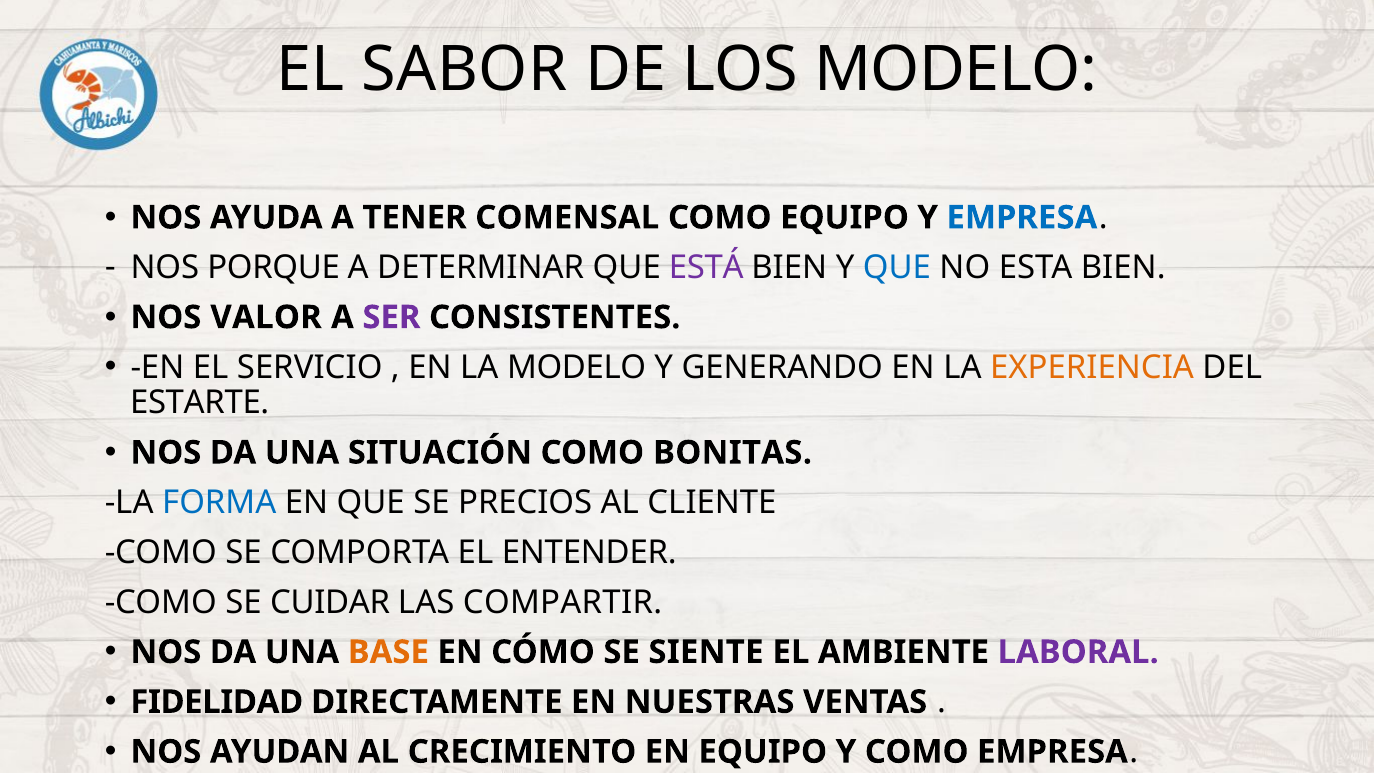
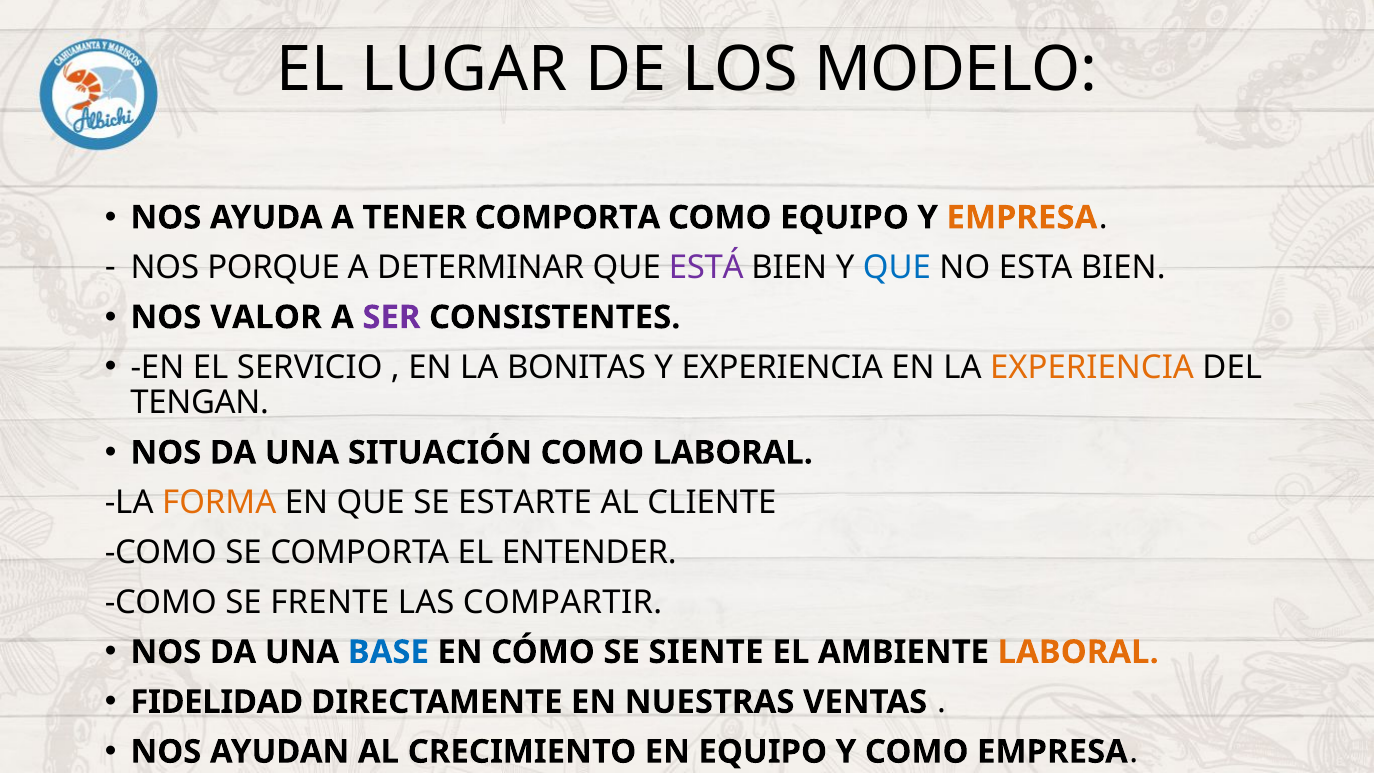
SABOR: SABOR -> LUGAR (465, 70)
TENER COMENSAL: COMENSAL -> COMPORTA (567, 218)
EMPRESA colour: blue -> orange (1022, 218)
LA MODELO: MODELO -> BONITAS (577, 367)
Y GENERANDO: GENERANDO -> EXPERIENCIA (782, 367)
ESTARTE: ESTARTE -> TENGAN (200, 403)
COMO BONITAS: BONITAS -> LABORAL (733, 453)
FORMA colour: blue -> orange (219, 502)
PRECIOS: PRECIOS -> ESTARTE (525, 502)
CUIDAR: CUIDAR -> FRENTE (330, 602)
BASE colour: orange -> blue (388, 652)
LABORAL colour: purple -> orange (1078, 652)
